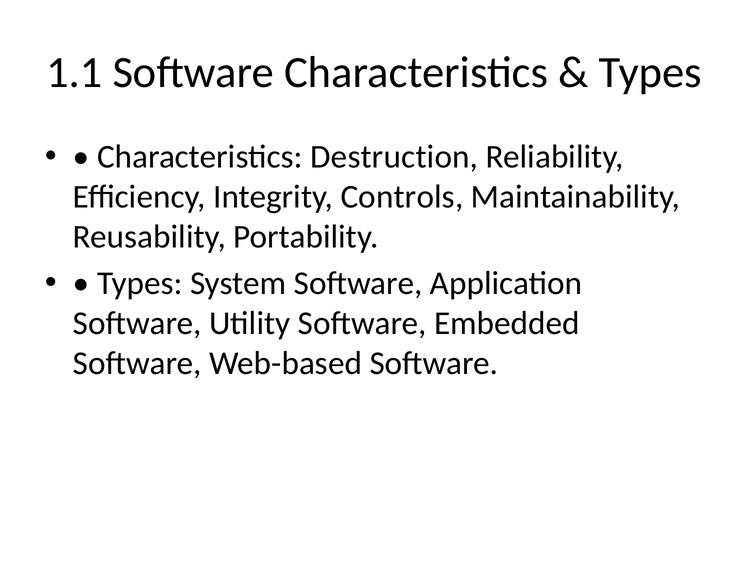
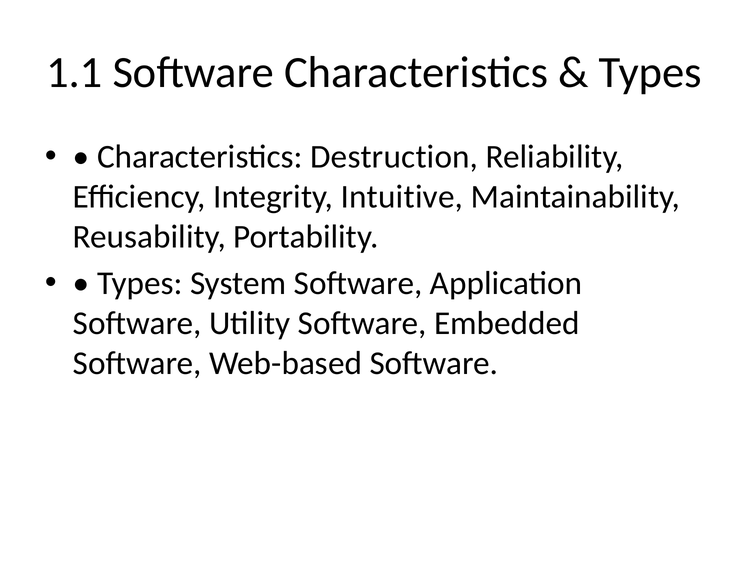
Controls: Controls -> Intuitive (402, 197)
